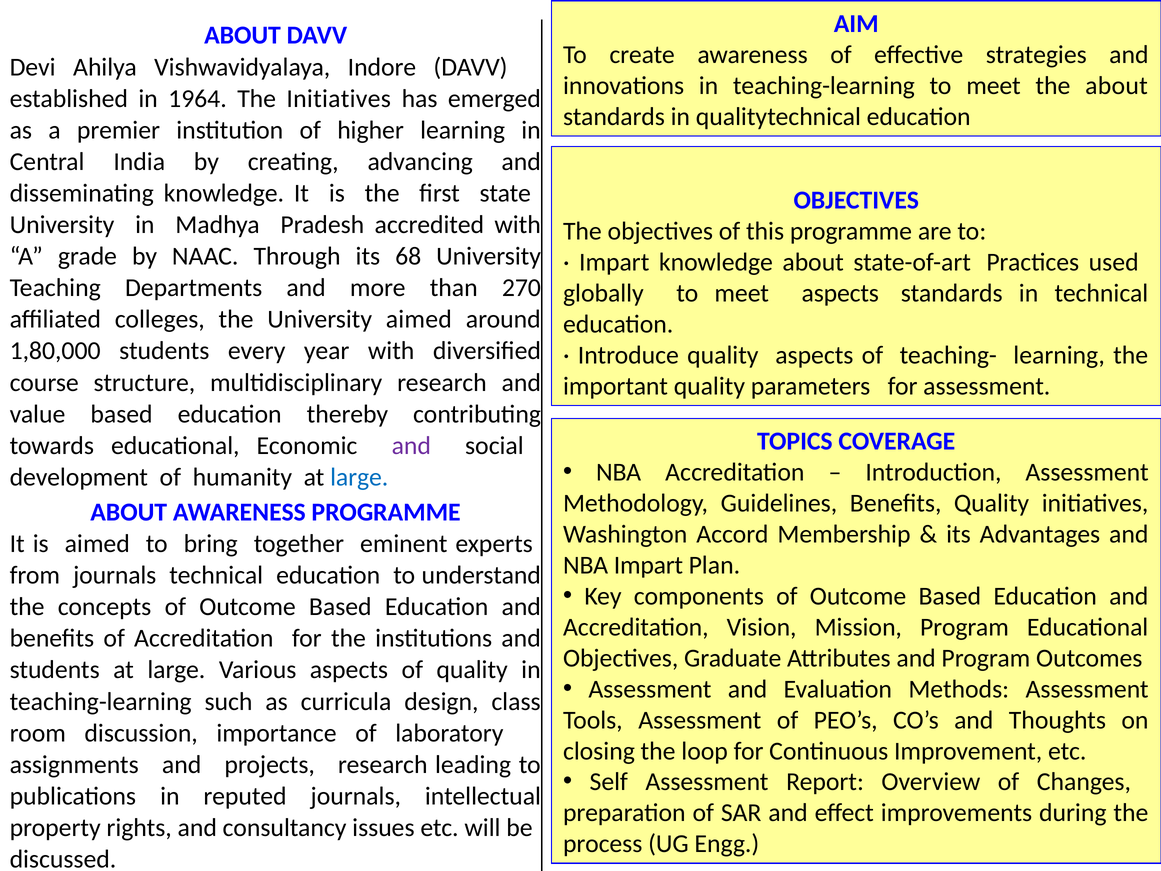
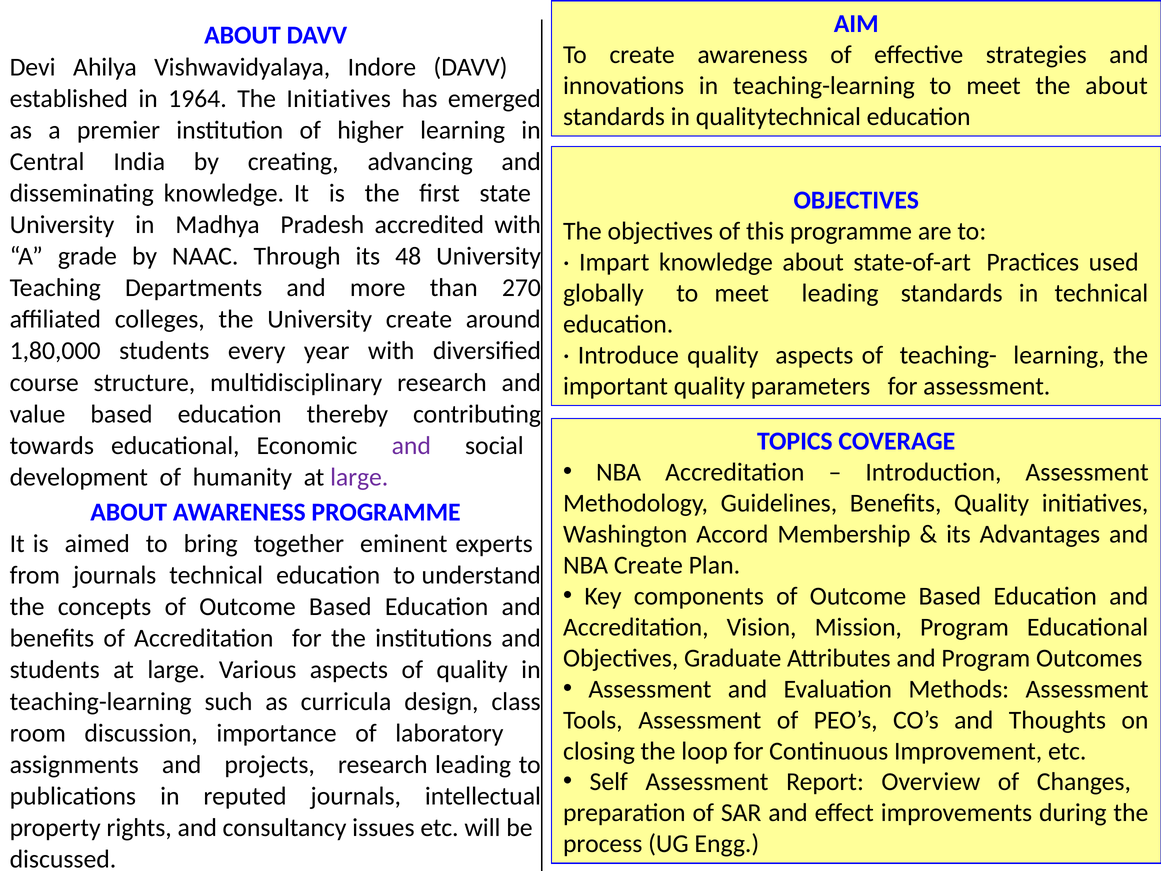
68: 68 -> 48 (408, 256)
meet aspects: aspects -> leading (840, 293)
University aimed: aimed -> create (419, 319)
large colour: blue -> purple (359, 477)
NBA Impart: Impart -> Create (648, 565)
